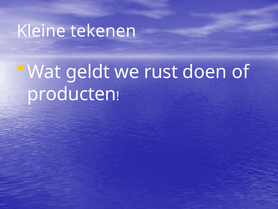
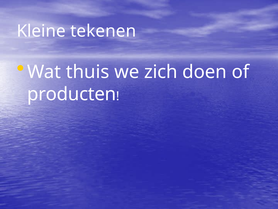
geldt: geldt -> thuis (88, 72)
rust: rust -> zich (161, 72)
